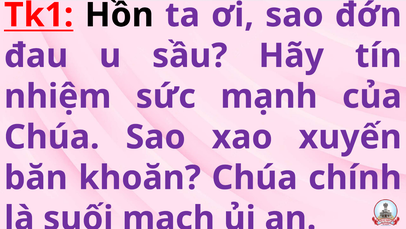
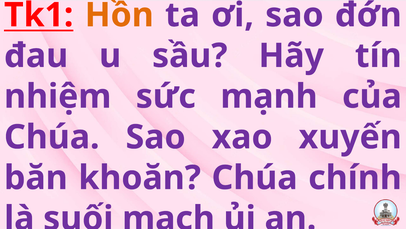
Hồn colour: black -> orange (119, 15)
